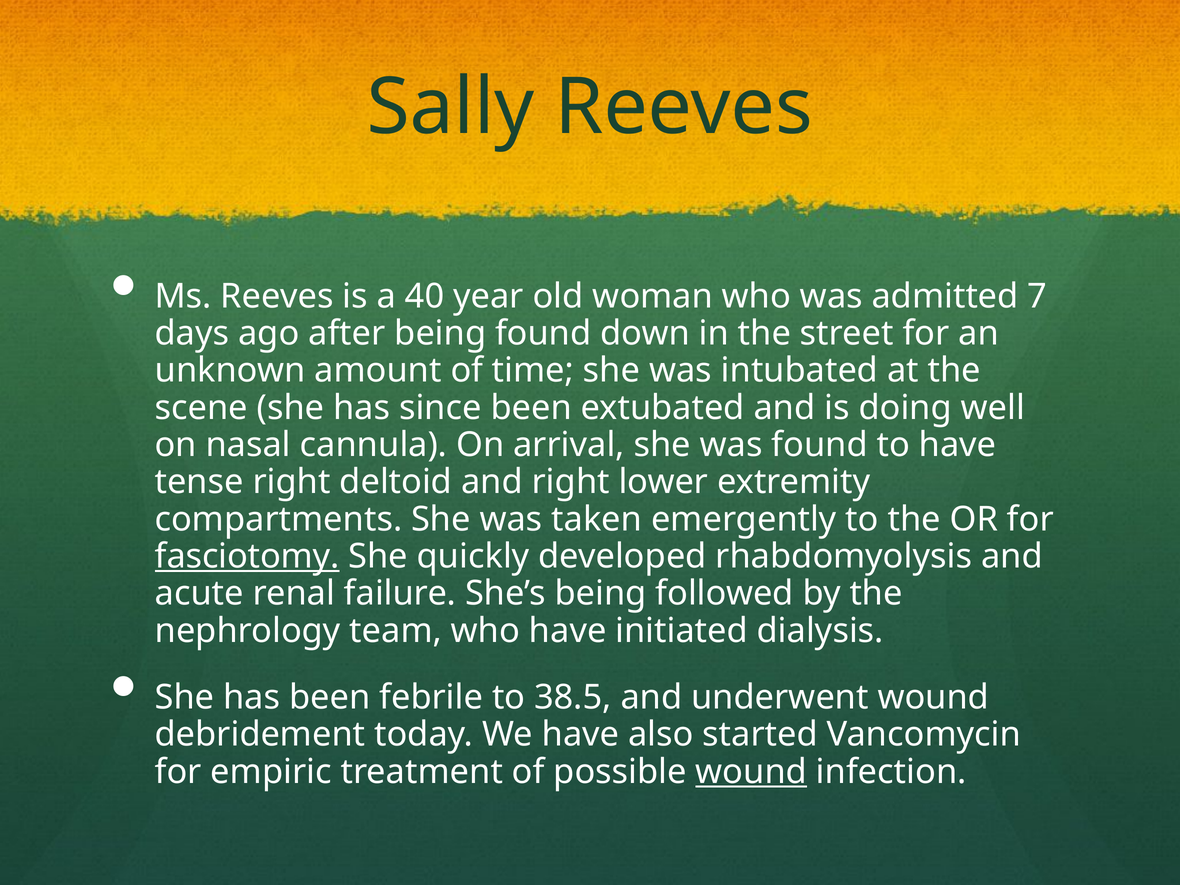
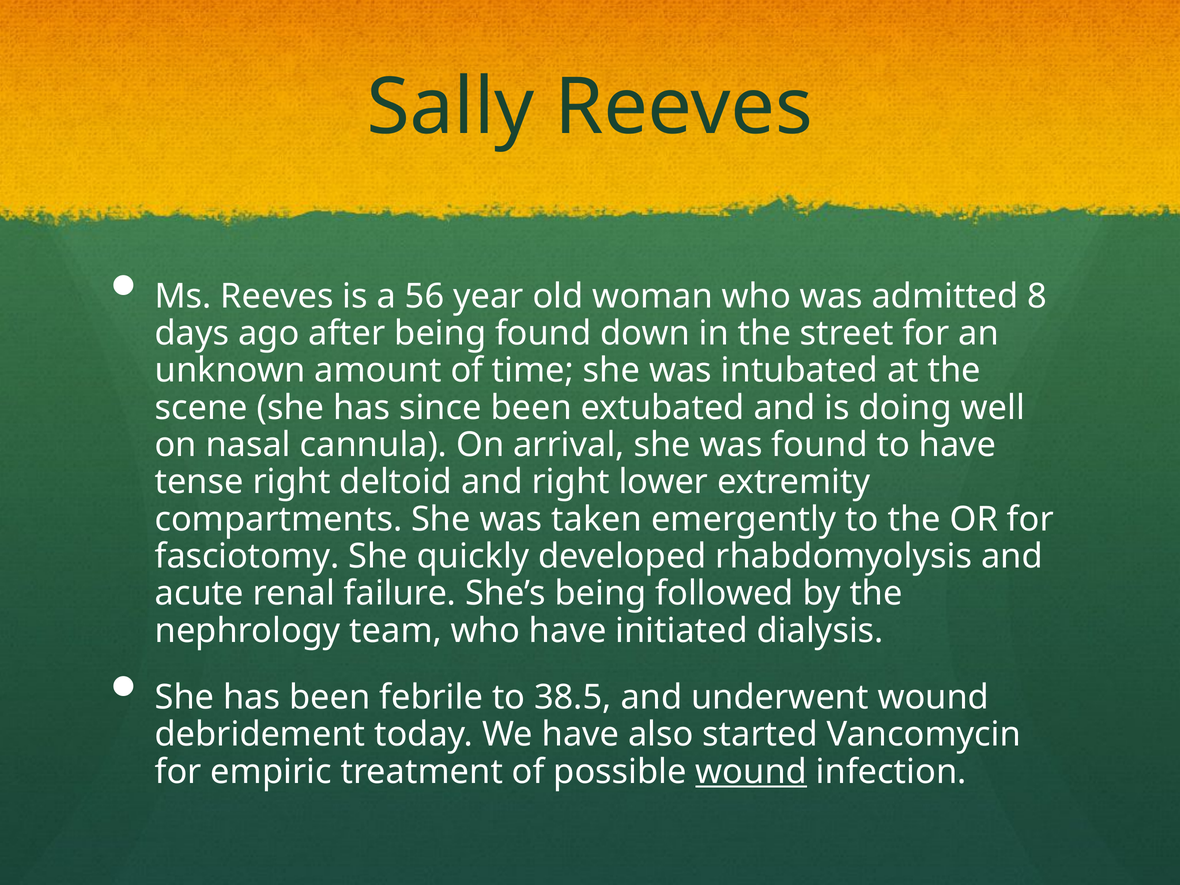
40: 40 -> 56 (425, 296)
7: 7 -> 8 (1037, 296)
fasciotomy underline: present -> none (247, 556)
